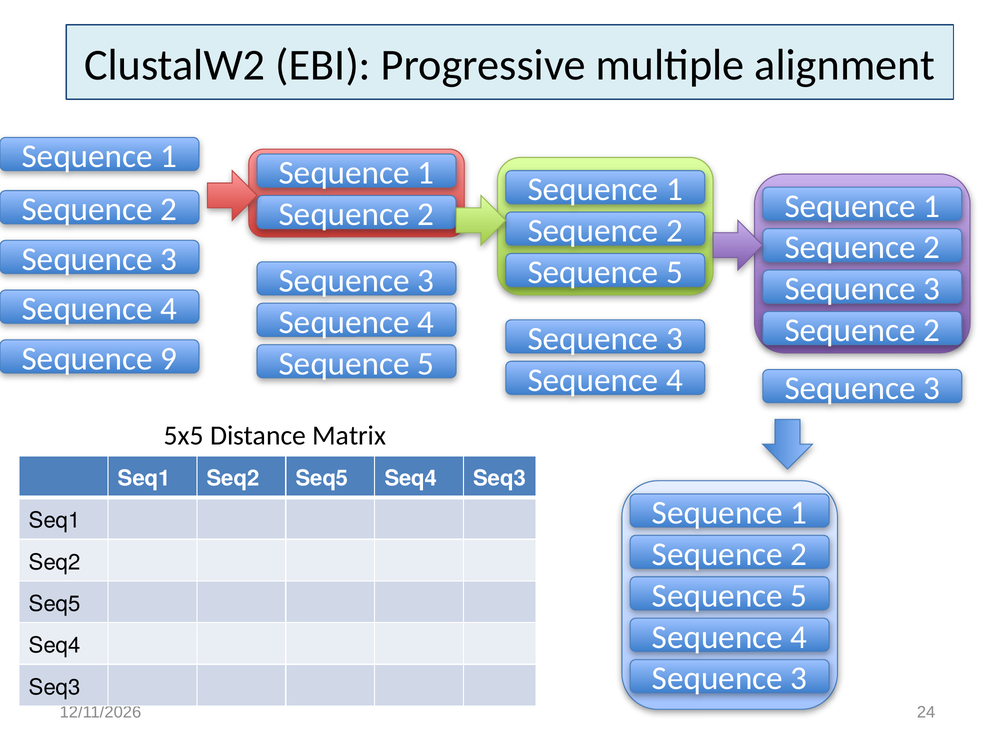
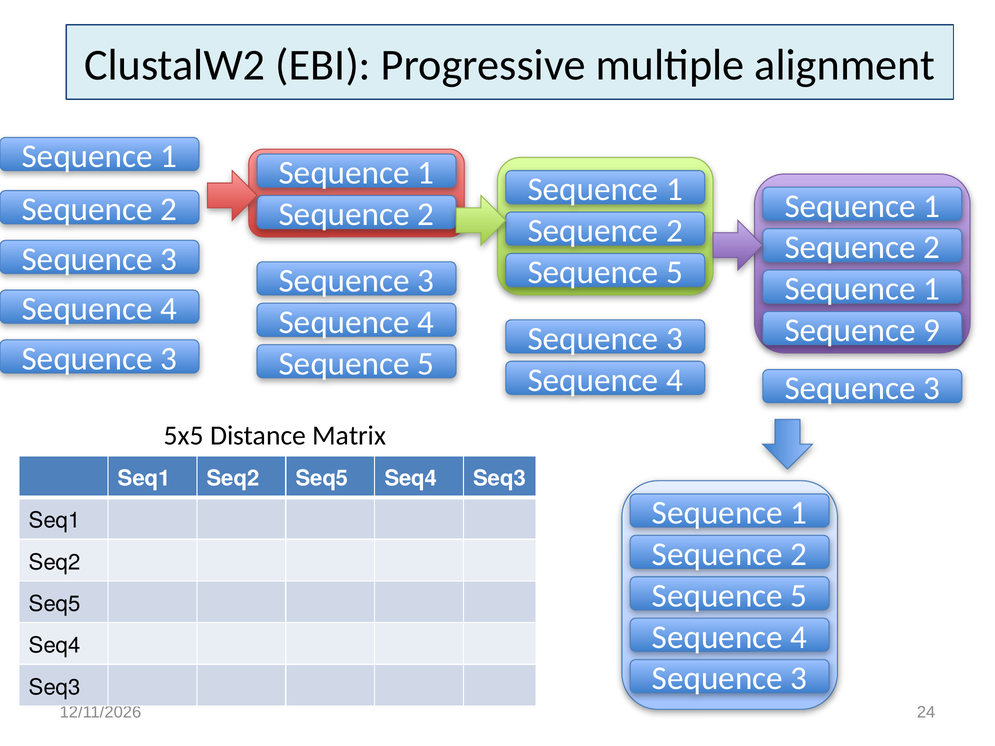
3: 3 -> 1 (931, 289)
2: 2 -> 9 (931, 331)
9: 9 -> 3 (169, 359)
